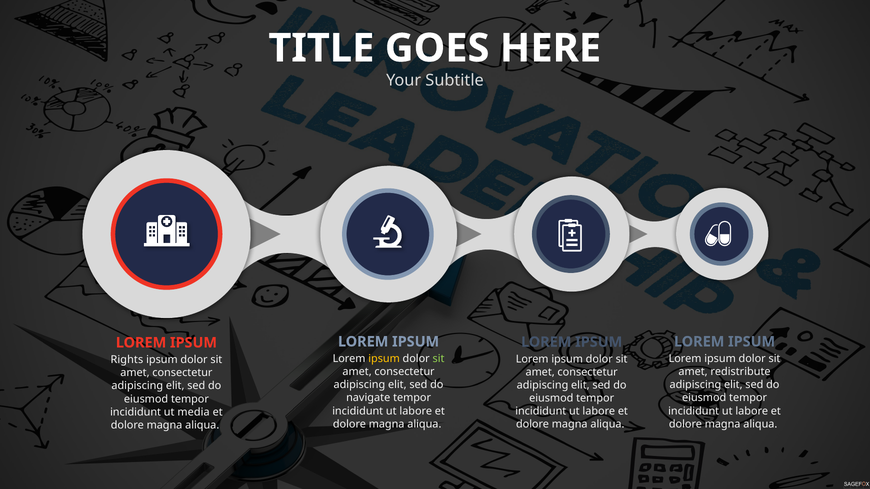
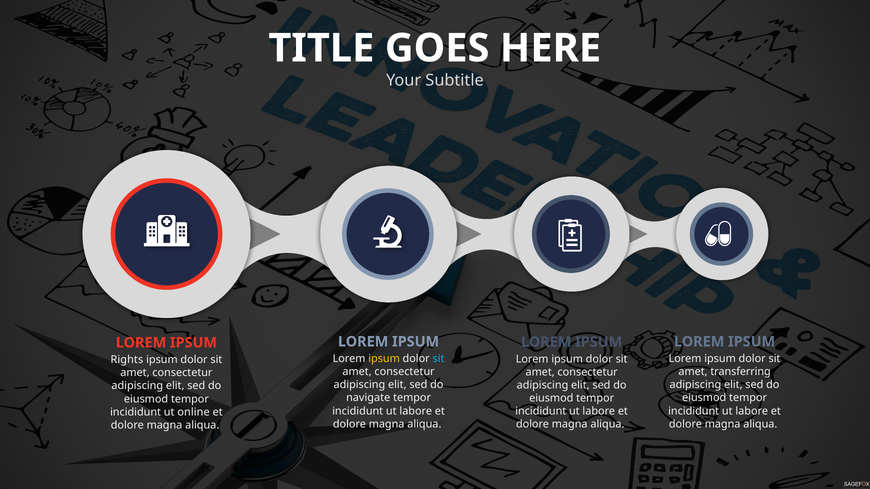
sit colour: light green -> light blue (439, 359)
redistribute: redistribute -> transferring (741, 372)
media: media -> online (194, 412)
